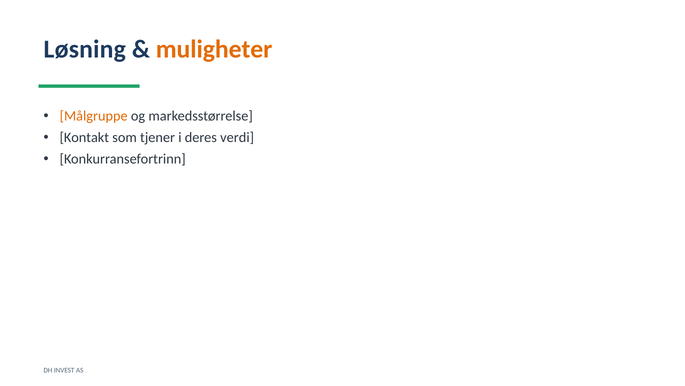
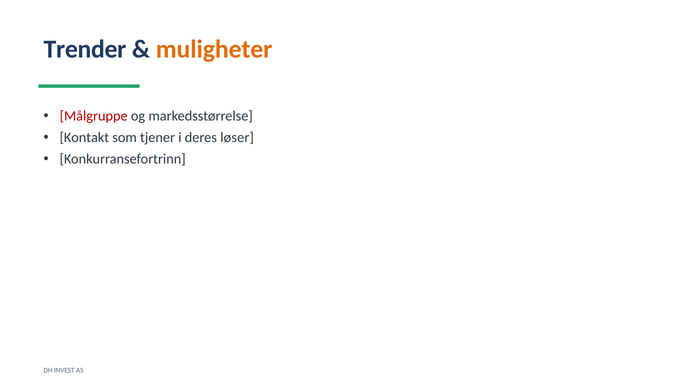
Løsning: Løsning -> Trender (85, 49)
Målgruppe colour: orange -> red (94, 116)
verdi: verdi -> løser (237, 137)
